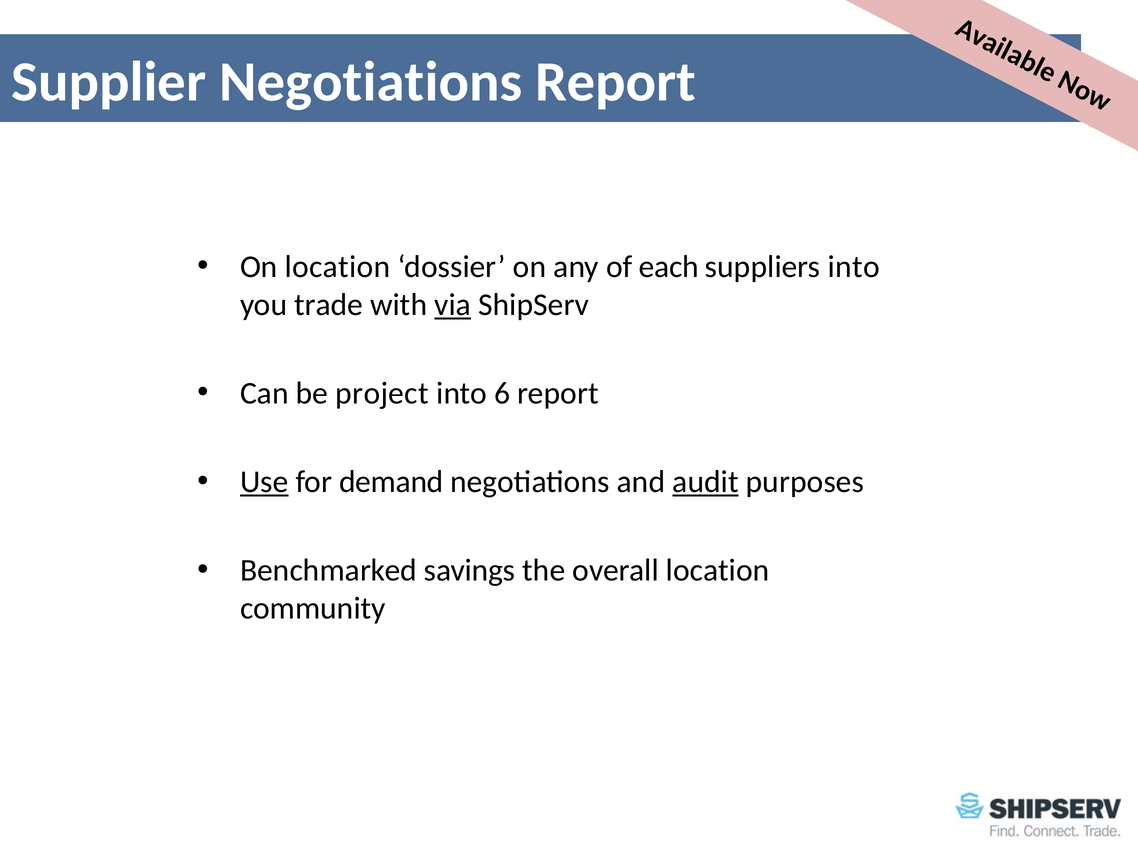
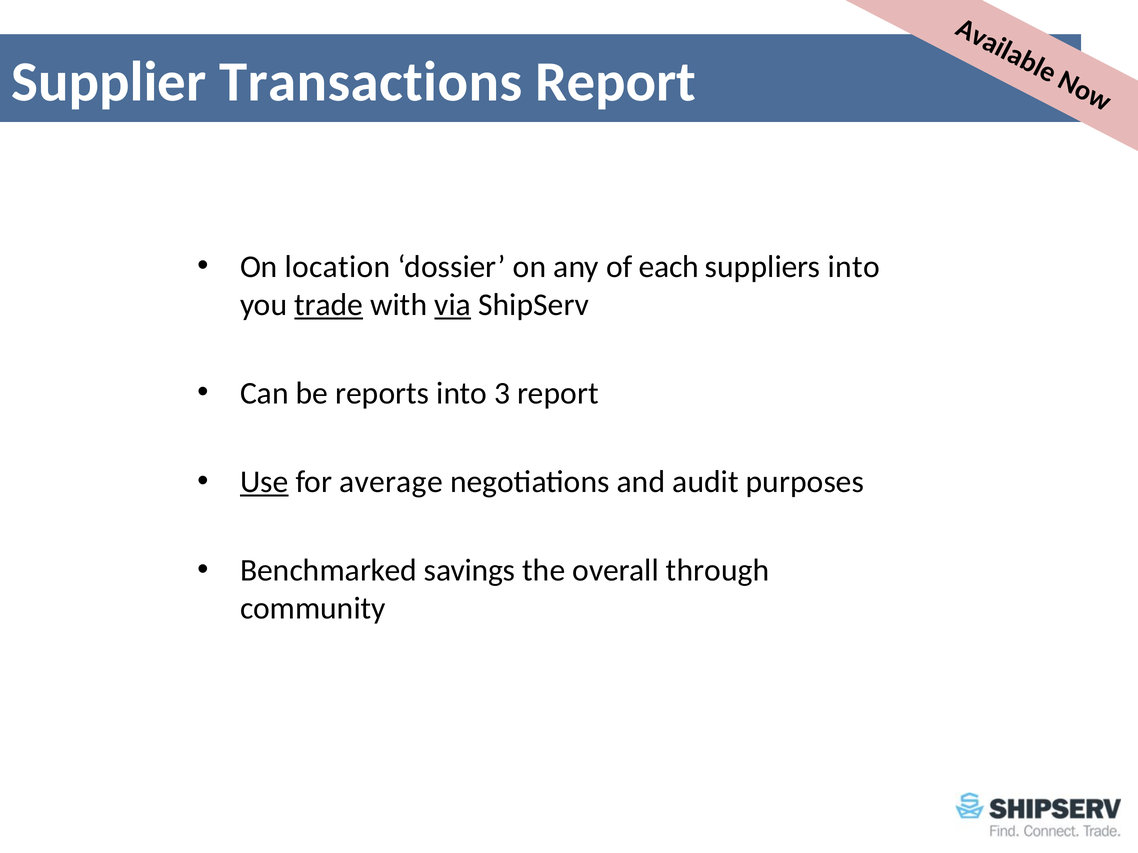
Supplier Negotiations: Negotiations -> Transactions (371, 82)
trade underline: none -> present (329, 305)
project: project -> reports (382, 394)
6: 6 -> 3 (502, 394)
demand: demand -> average (391, 482)
audit underline: present -> none (706, 482)
overall location: location -> through (718, 571)
